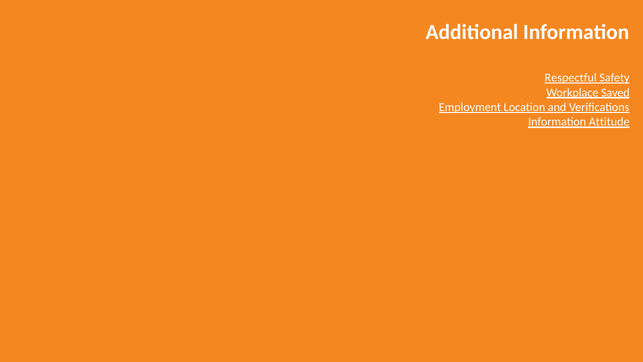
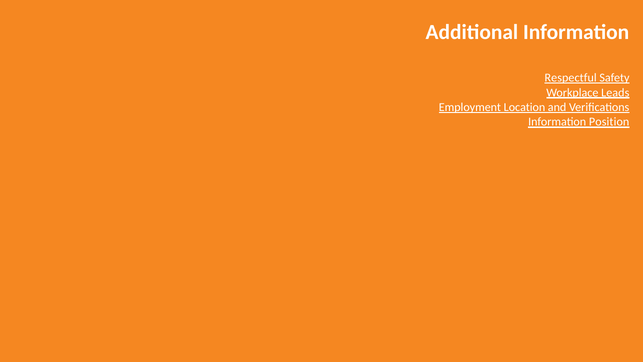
Saved: Saved -> Leads (615, 92)
Attitude: Attitude -> Position (609, 122)
